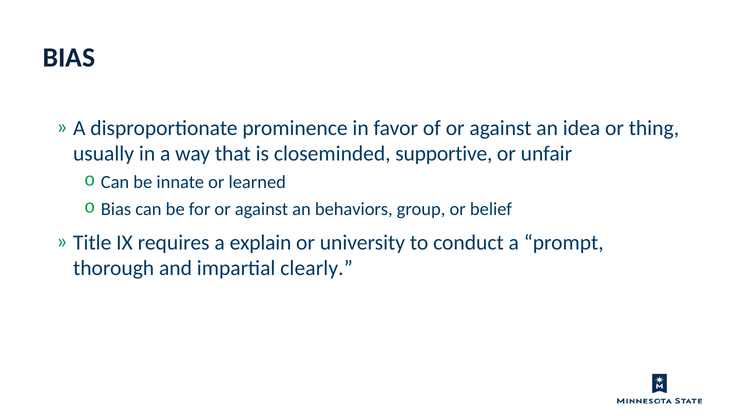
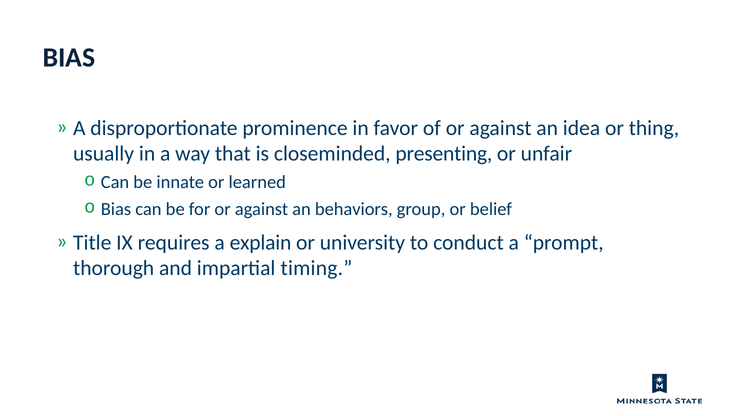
supportive: supportive -> presenting (444, 154)
clearly: clearly -> timing (316, 268)
